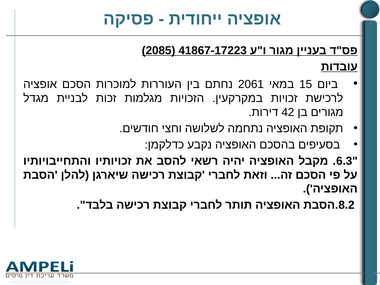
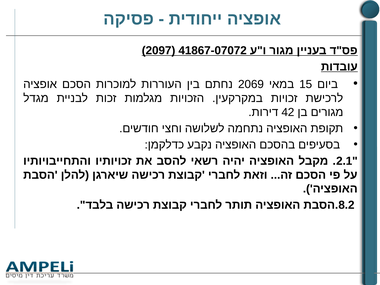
2085: 2085 -> 2097 (159, 50)
41867-17223: 41867-17223 -> 41867-07072 (213, 50)
2061: 2061 -> 2069 (251, 84)
6.3: 6.3 -> 2.1 (344, 161)
